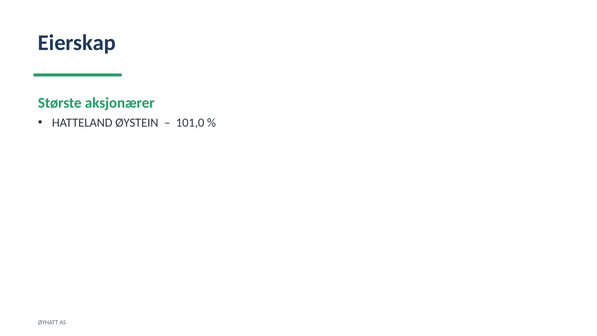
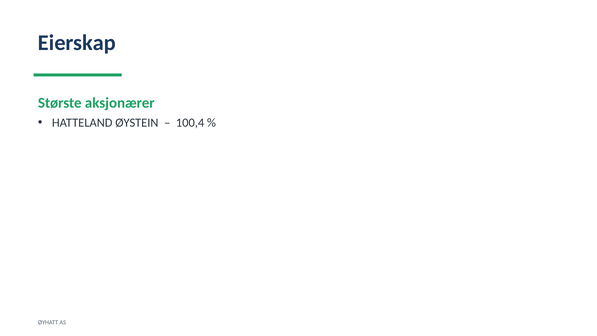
101,0: 101,0 -> 100,4 (190, 123)
